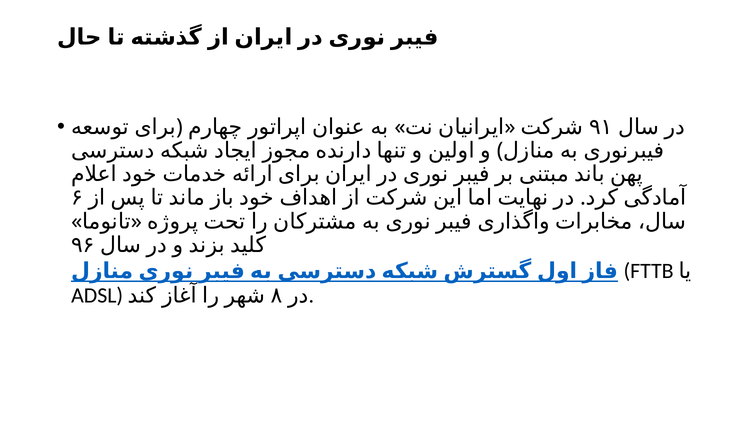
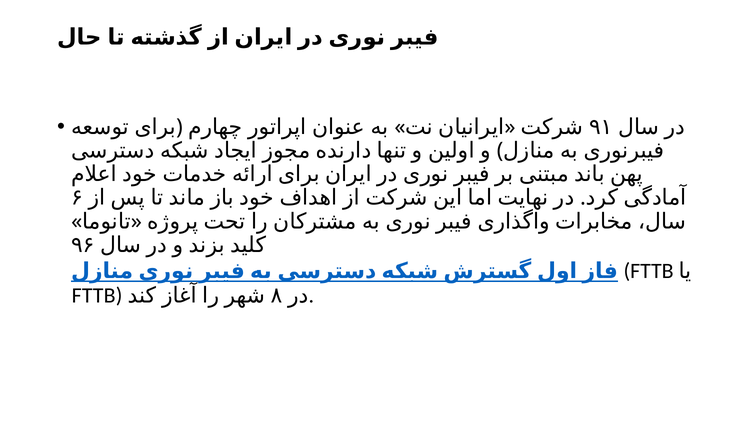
ADSL: ADSL -> FTTB (97, 295)
